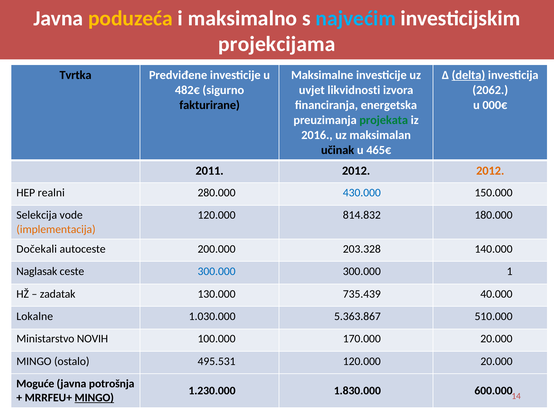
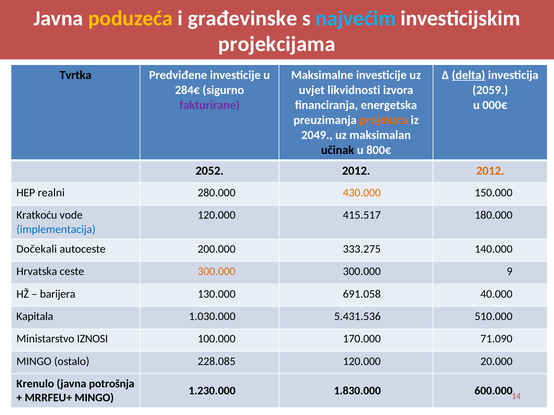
maksimalno: maksimalno -> građevinske (242, 18)
482€: 482€ -> 284€ (187, 90)
2062: 2062 -> 2059 (490, 90)
fakturirane colour: black -> purple (210, 105)
projekata colour: green -> orange (384, 120)
2016: 2016 -> 2049 (317, 135)
465€: 465€ -> 800€ (379, 150)
2011: 2011 -> 2052 (210, 171)
430.000 colour: blue -> orange (362, 193)
Selekcija: Selekcija -> Kratkoću (37, 215)
814.832: 814.832 -> 415.517 (362, 215)
implementacija colour: orange -> blue (56, 230)
203.328: 203.328 -> 333.275 (362, 249)
Naglasak: Naglasak -> Hrvatska (37, 272)
300.000 colour: blue -> orange (217, 272)
1: 1 -> 9 (510, 272)
zadatak: zadatak -> barijera (58, 294)
735.439: 735.439 -> 691.058 (362, 294)
Lokalne: Lokalne -> Kapitala (35, 317)
5.363.867: 5.363.867 -> 5.431.536 (357, 317)
NOVIH: NOVIH -> IZNOSI (92, 339)
170.000 20.000: 20.000 -> 71.090 (496, 339)
495.531: 495.531 -> 228.085 (217, 362)
Moguće: Moguće -> Krenulo (35, 384)
MINGO underline: present -> none (94, 398)
